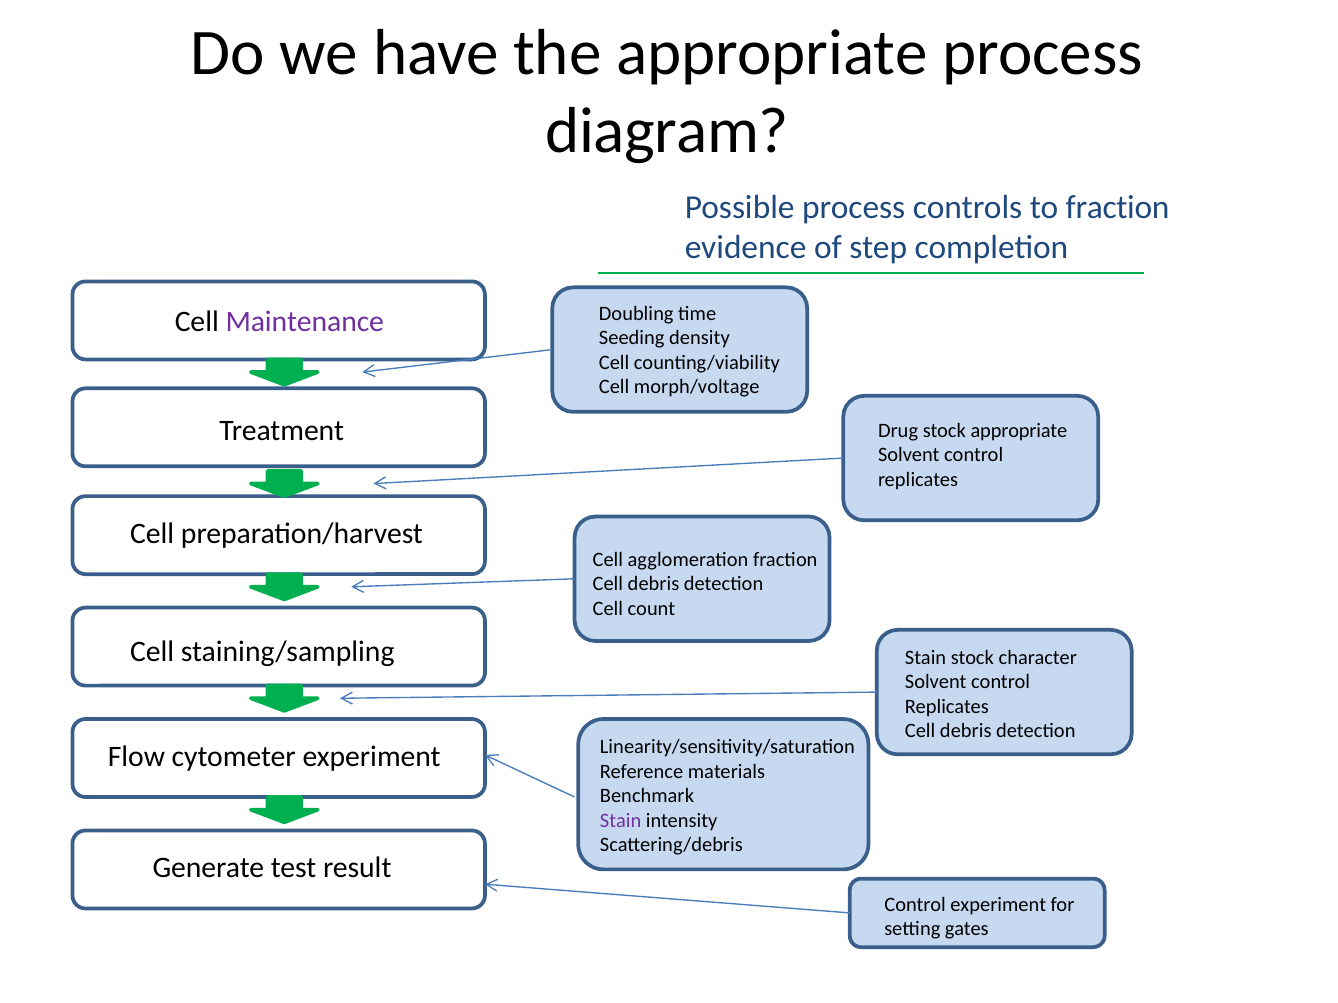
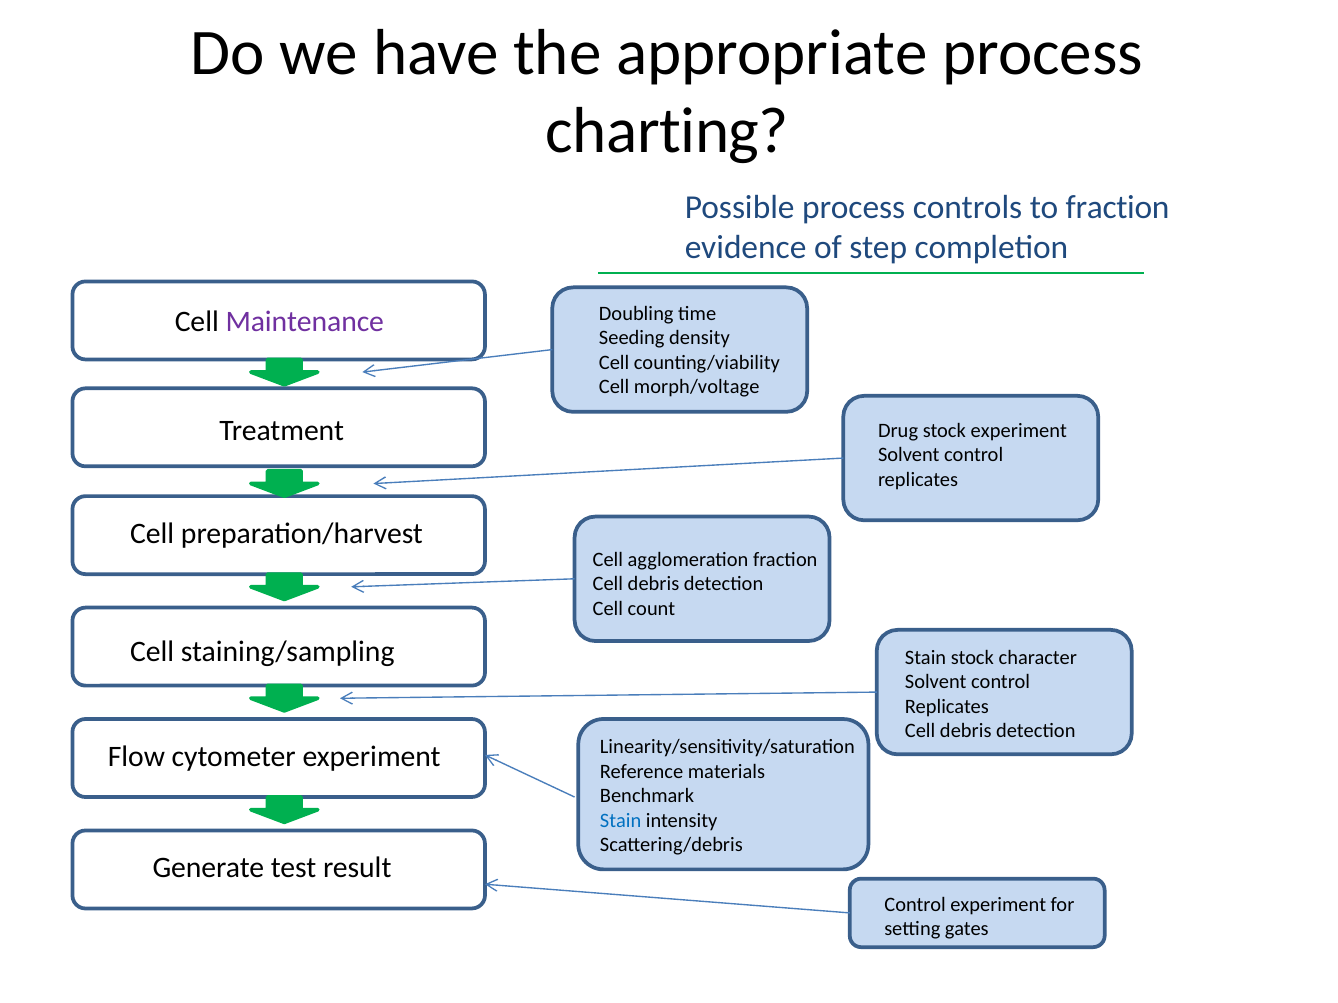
diagram: diagram -> charting (667, 131)
stock appropriate: appropriate -> experiment (1019, 431)
Stain colour: purple -> blue (621, 821)
